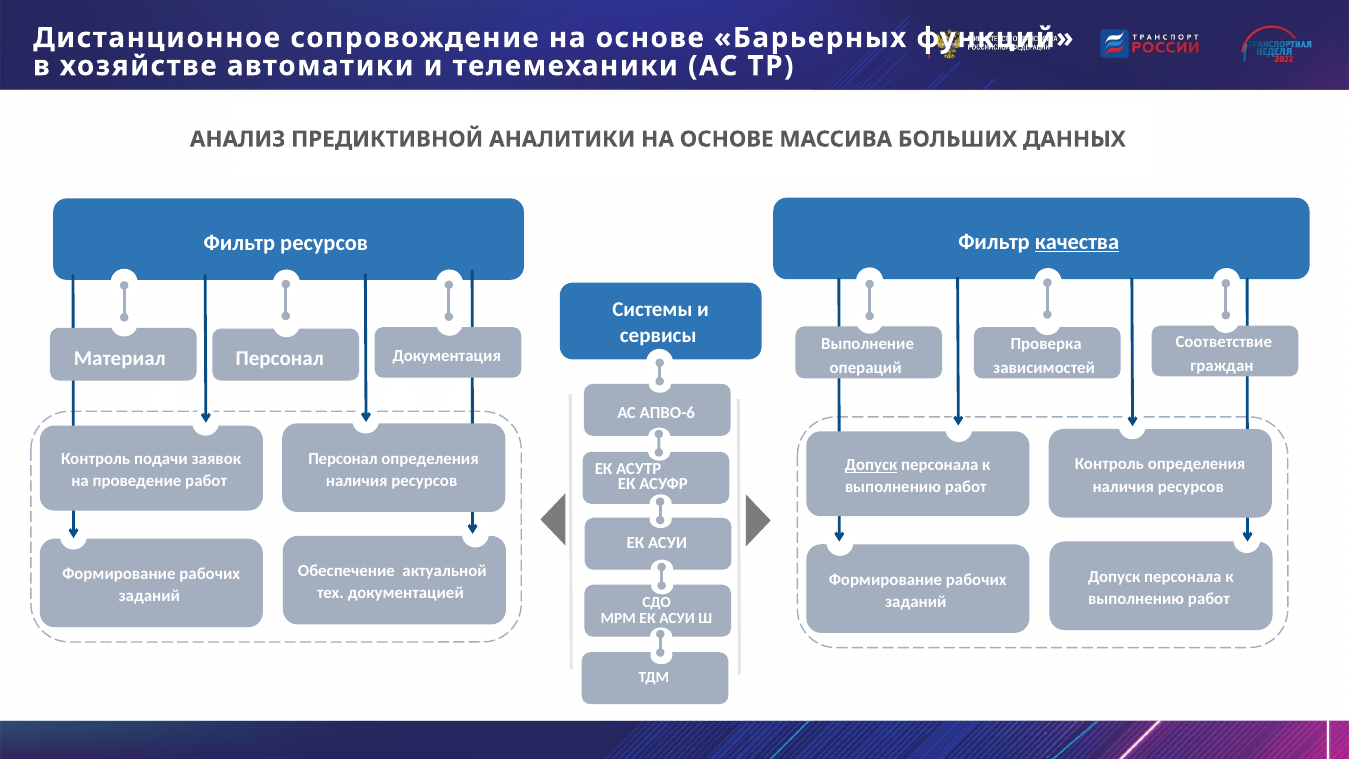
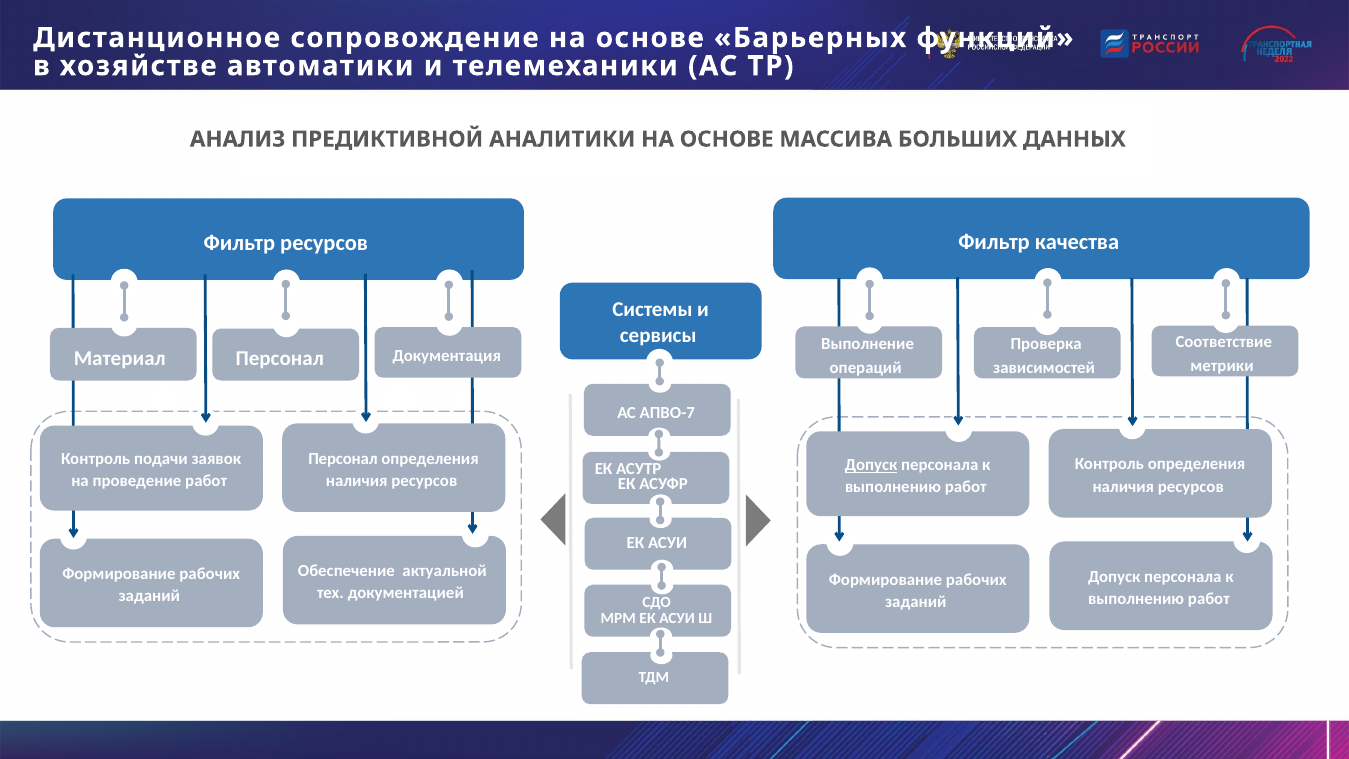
качества underline: present -> none (1077, 242)
граждан: граждан -> метрики (1222, 366)
АПВО-6: АПВО-6 -> АПВО-7 (667, 413)
